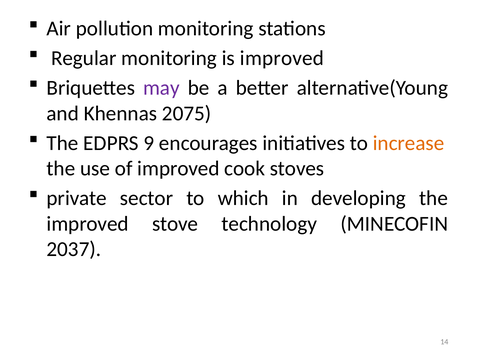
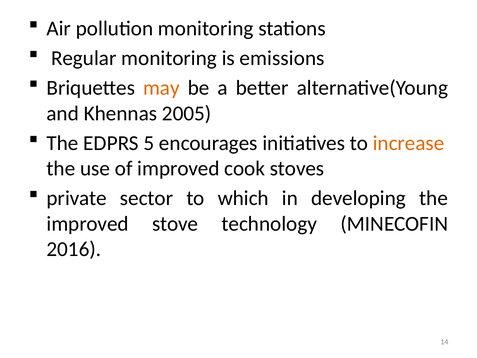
is improved: improved -> emissions (282, 58)
may colour: purple -> orange (161, 88)
2075: 2075 -> 2005 (187, 113)
9: 9 -> 5 (149, 143)
2037: 2037 -> 2016 (74, 249)
